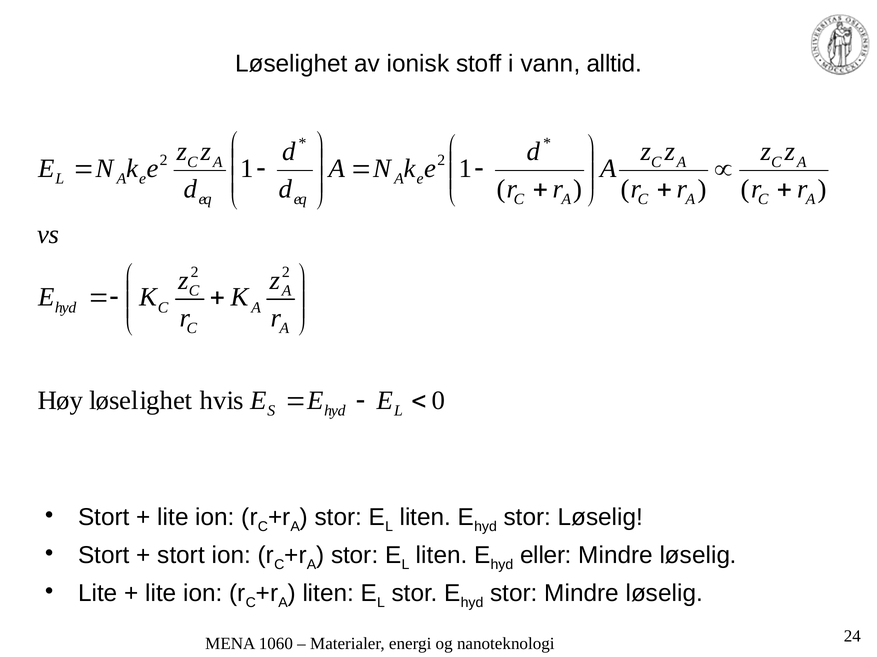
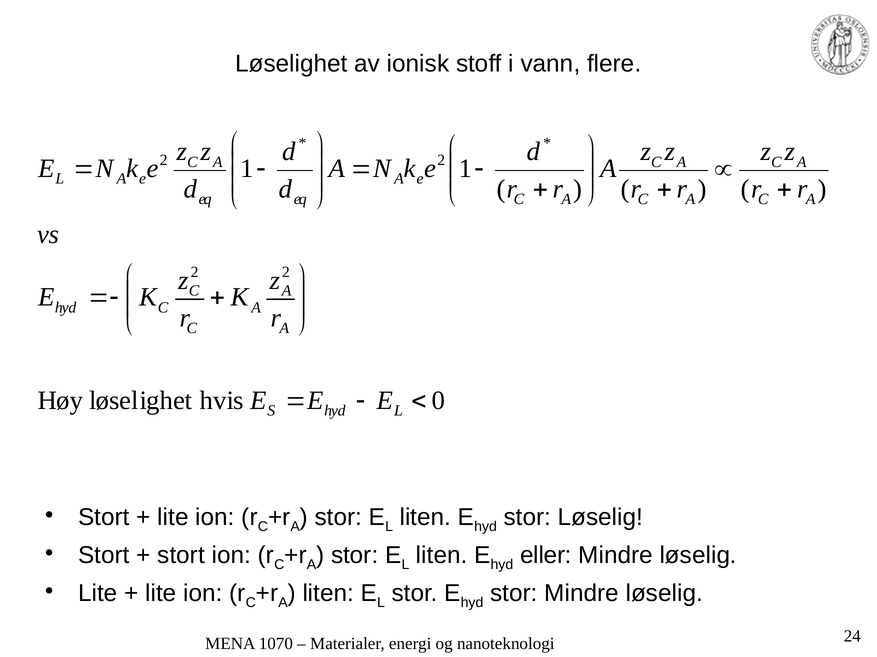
alltid: alltid -> flere (614, 64)
1060: 1060 -> 1070 (276, 644)
